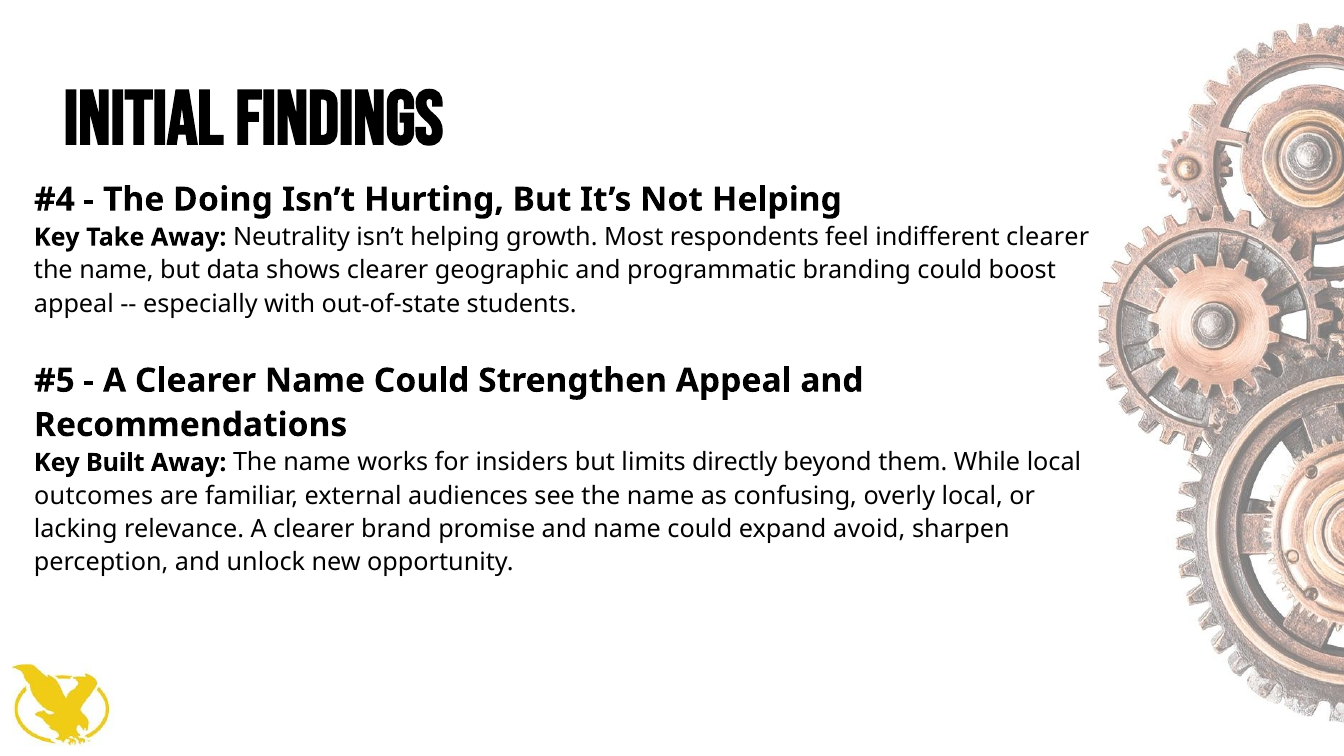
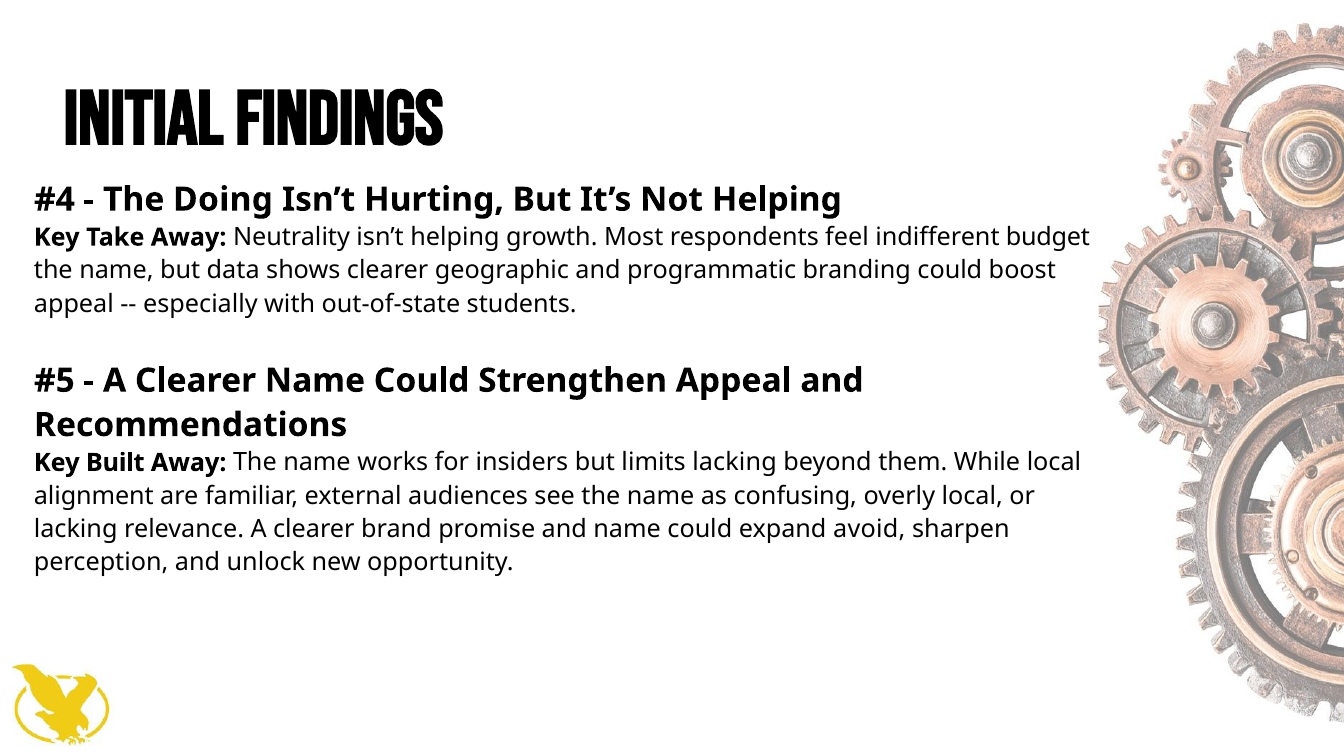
indifferent clearer: clearer -> budget (1048, 237)
limits directly: directly -> lacking (735, 463)
outcomes: outcomes -> alignment (94, 496)
